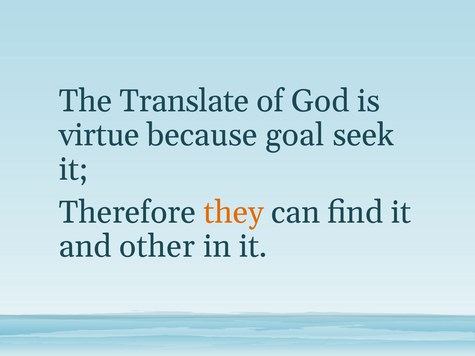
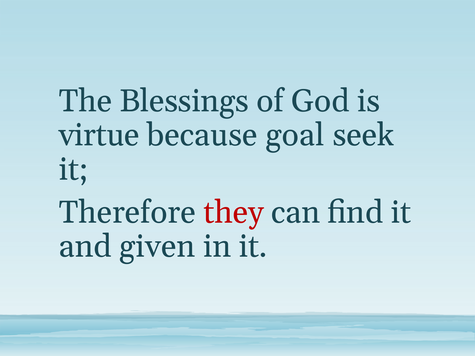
Translate: Translate -> Blessings (184, 101)
they colour: orange -> red (234, 213)
other: other -> given (157, 247)
